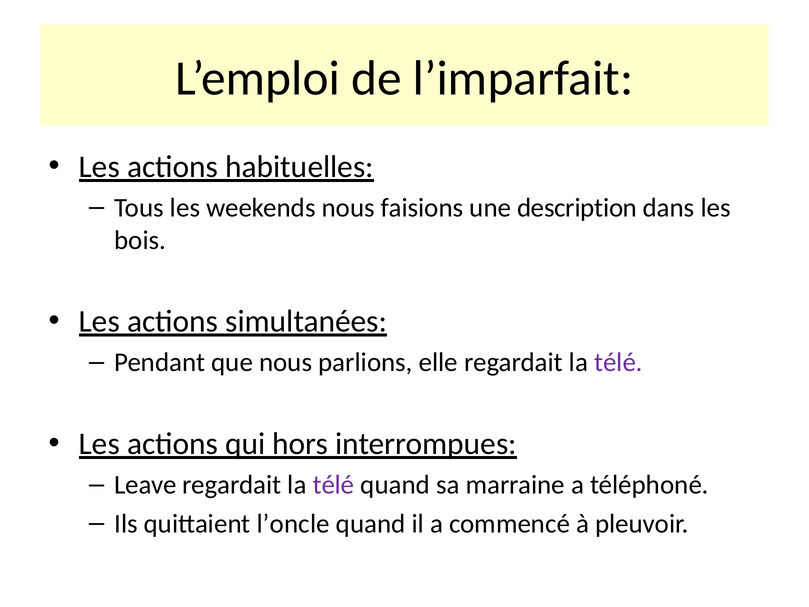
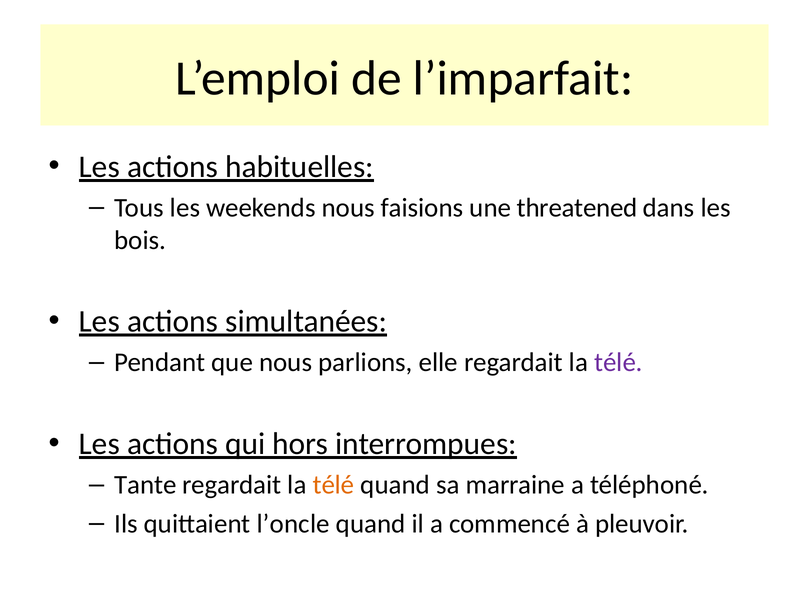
description: description -> threatened (577, 208)
Leave: Leave -> Tante (145, 485)
télé colour: purple -> orange (333, 485)
